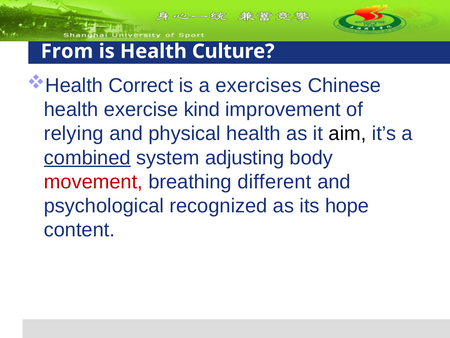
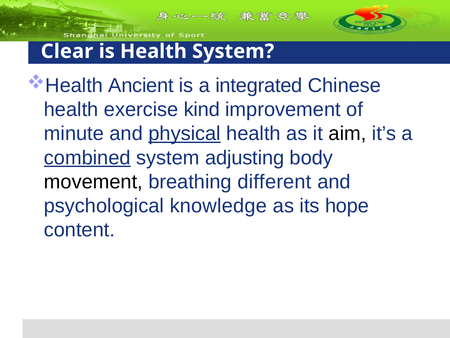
From: From -> Clear (67, 51)
Health Culture: Culture -> System (233, 51)
Correct: Correct -> Ancient (141, 85)
exercises: exercises -> integrated (259, 85)
relying: relying -> minute (74, 134)
physical underline: none -> present (185, 134)
movement colour: red -> black (93, 182)
recognized: recognized -> knowledge (218, 206)
